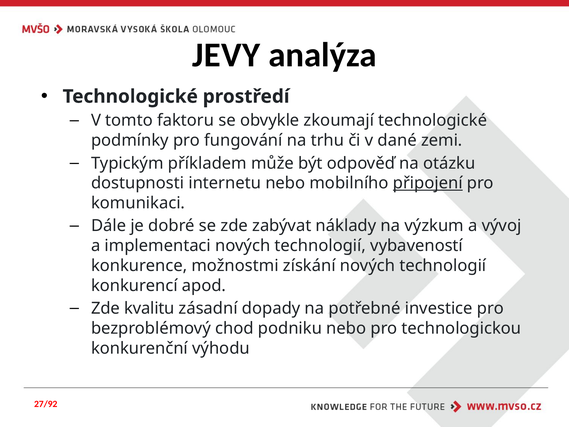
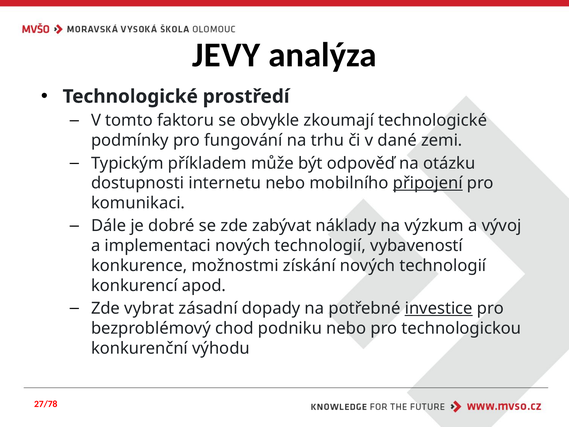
kvalitu: kvalitu -> vybrat (149, 308)
investice underline: none -> present (439, 308)
27/92: 27/92 -> 27/78 (46, 404)
